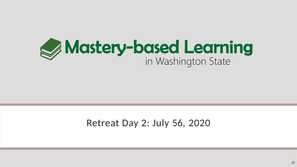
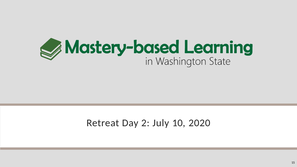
56: 56 -> 10 (179, 123)
